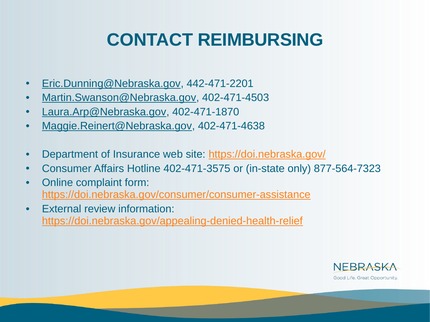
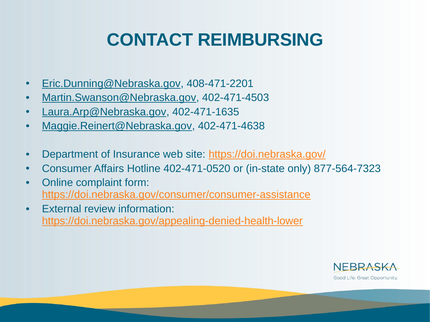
442-471-2201: 442-471-2201 -> 408-471-2201 (220, 84)
402-471-1870: 402-471-1870 -> 402-471-1635 (206, 112)
402-471-3575: 402-471-3575 -> 402-471-0520 (197, 169)
https://doi.nebraska.gov/appealing-denied-health-relief: https://doi.nebraska.gov/appealing-denied-health-relief -> https://doi.nebraska.gov/appealing-denied-health-lower (172, 221)
